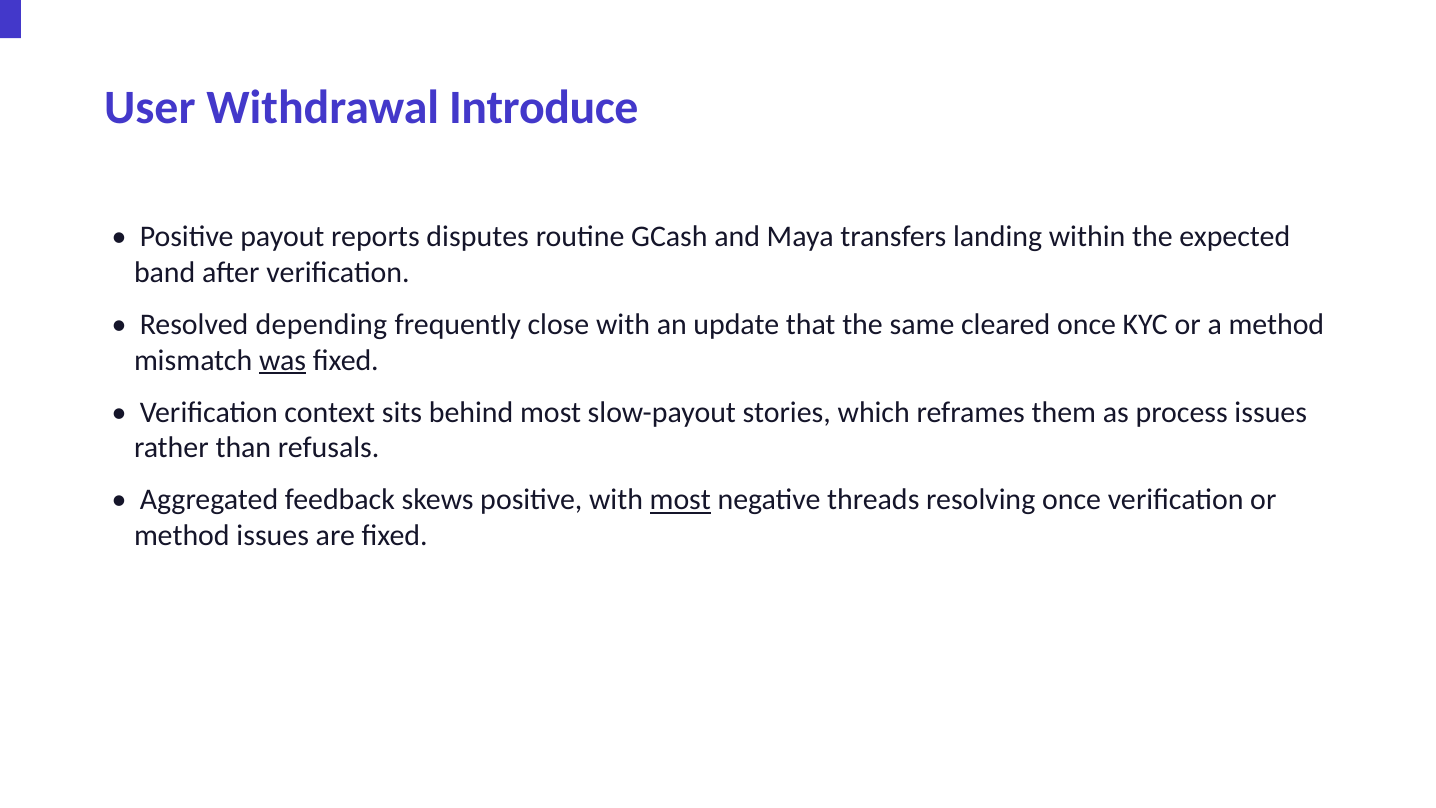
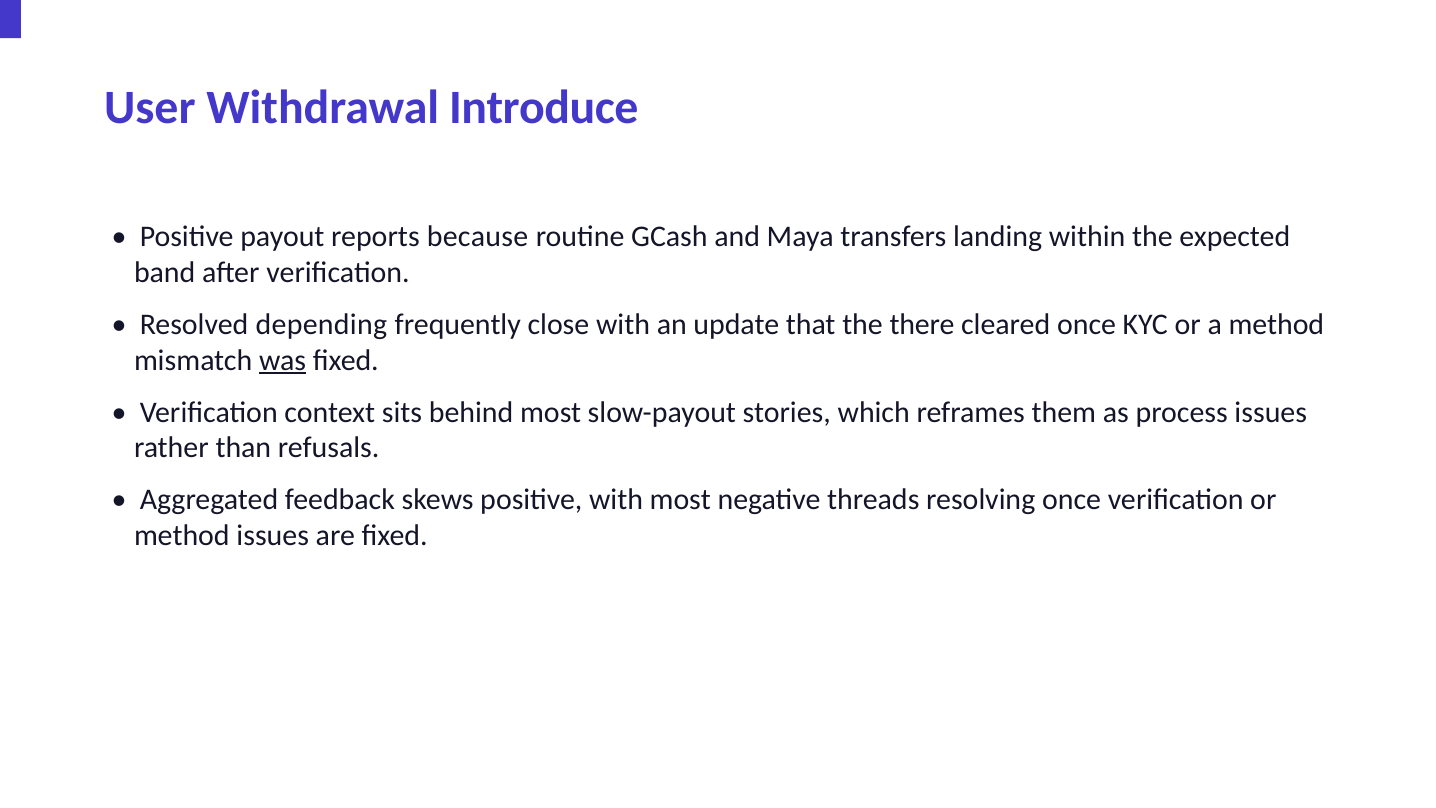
disputes: disputes -> because (478, 237)
same: same -> there (922, 324)
most underline: present -> none (680, 500)
